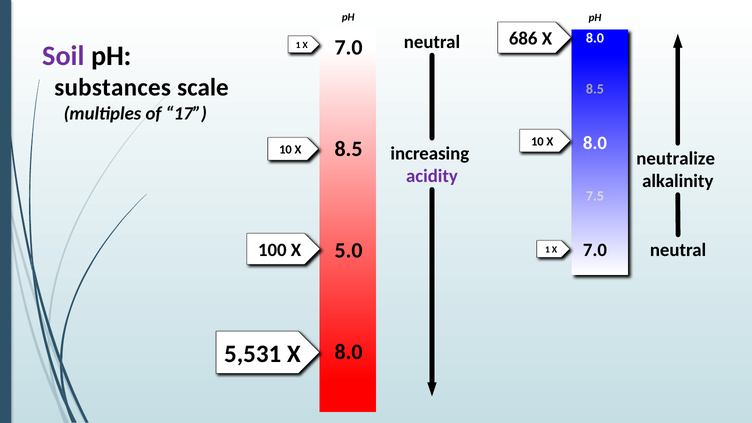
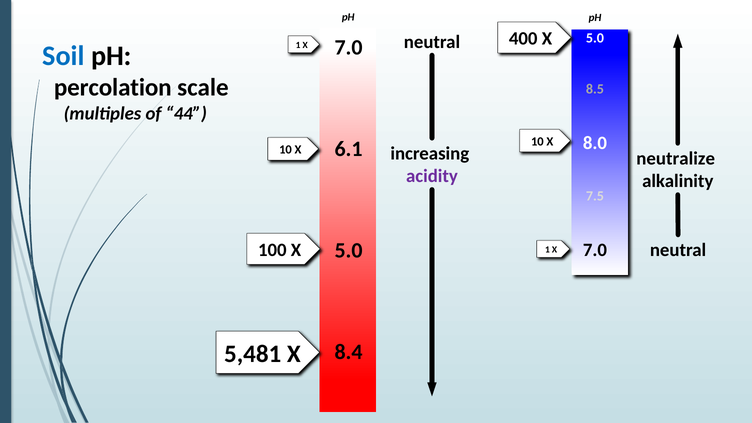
8.0: 8.0 -> 5.0 (595, 38)
686: 686 -> 400 (523, 39)
Soil colour: purple -> blue (64, 56)
substances: substances -> percolation (113, 88)
17: 17 -> 44 (186, 113)
8.5: 8.5 -> 6.1 (349, 149)
8.0: 8.0 -> 8.4 (349, 352)
5,531: 5,531 -> 5,481 (253, 354)
